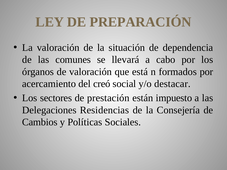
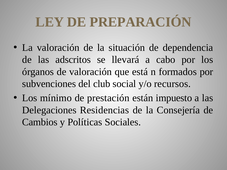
comunes: comunes -> adscritos (73, 60)
acercamiento: acercamiento -> subvenciones (49, 84)
creó: creó -> club (102, 84)
destacar: destacar -> recursos (172, 84)
sectores: sectores -> mínimo (56, 98)
